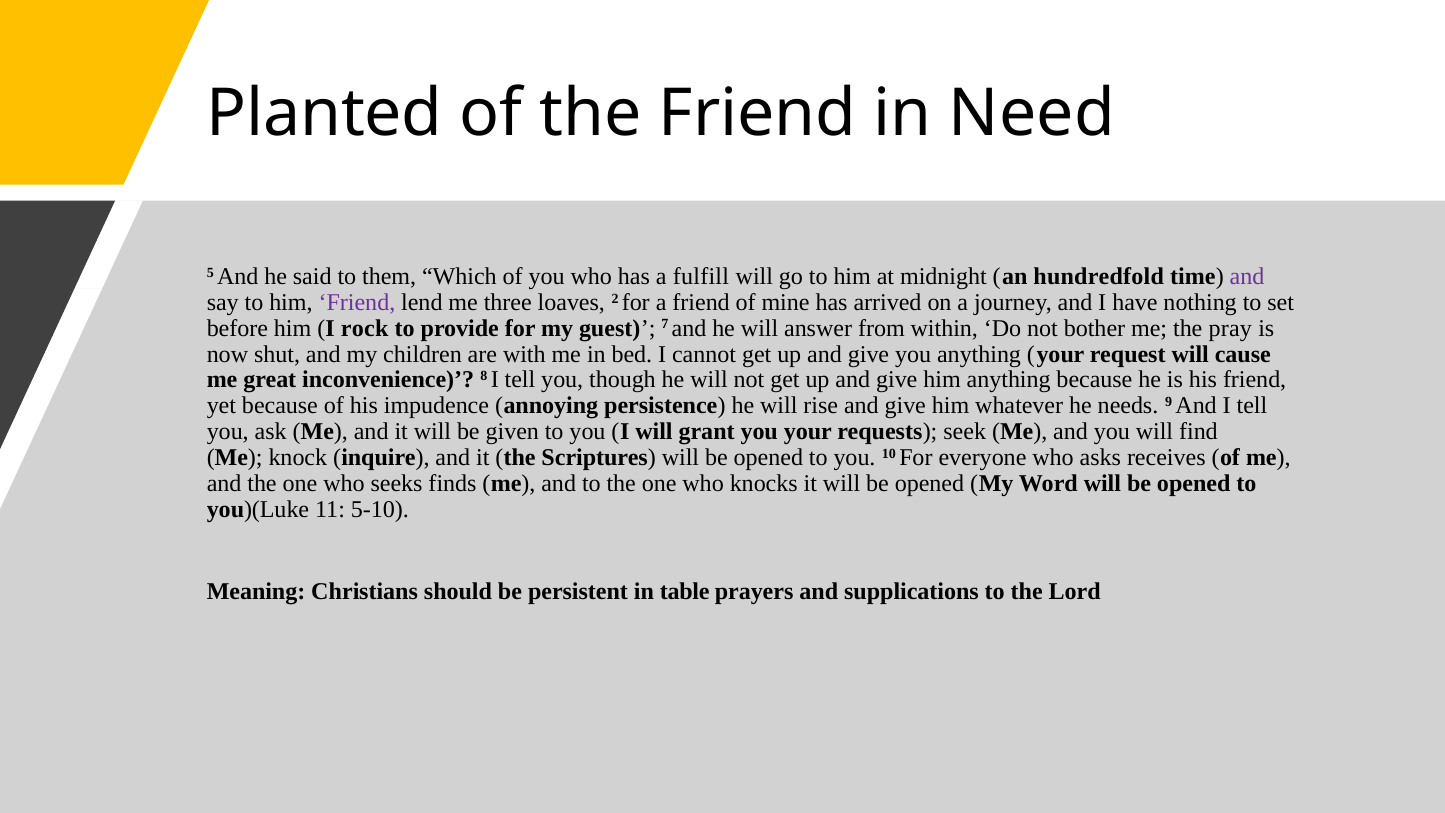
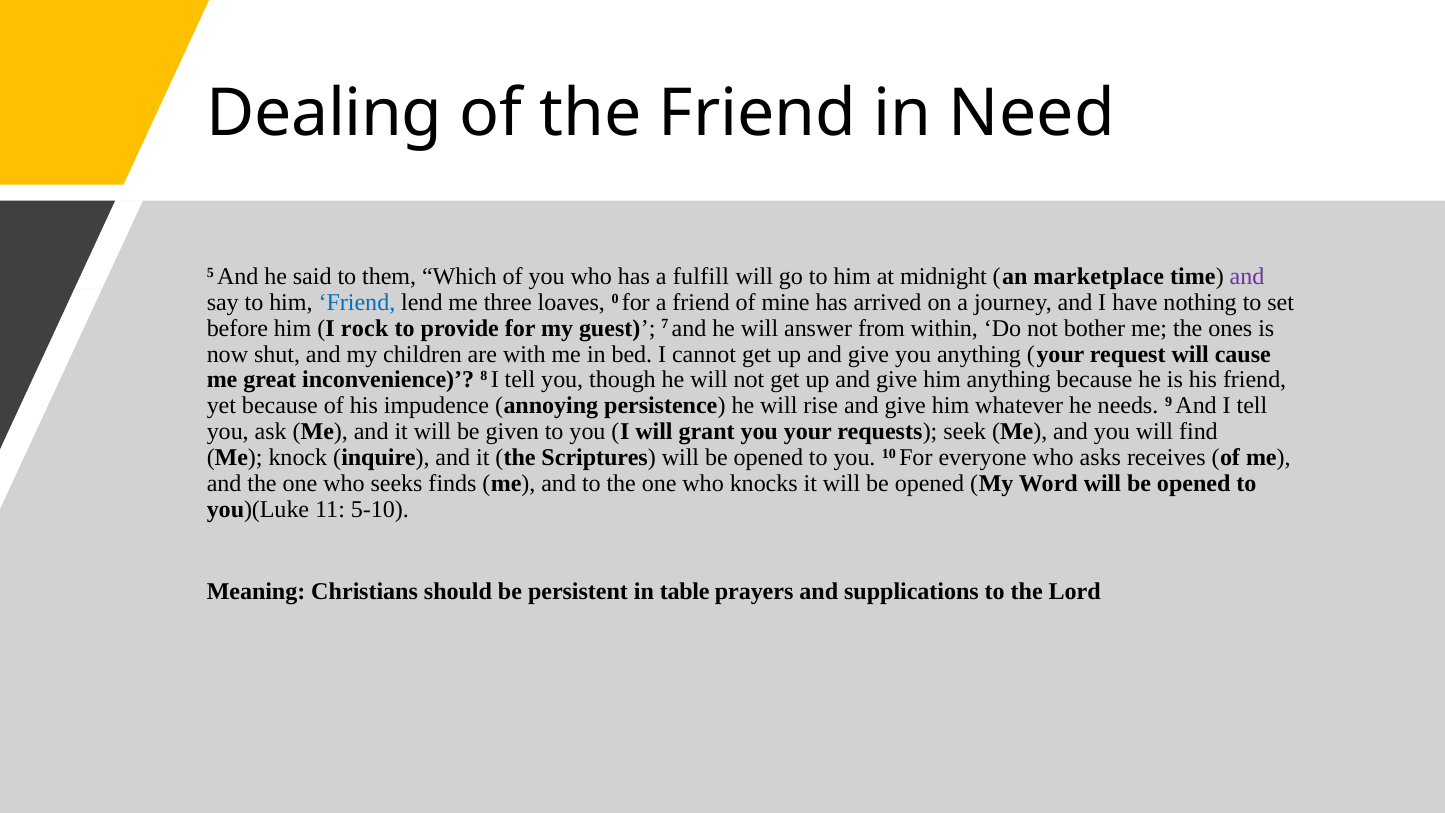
Planted: Planted -> Dealing (325, 113)
hundredfold: hundredfold -> marketplace (1099, 276)
Friend colour: purple -> blue (357, 302)
2: 2 -> 0 (615, 298)
pray: pray -> ones (1230, 328)
